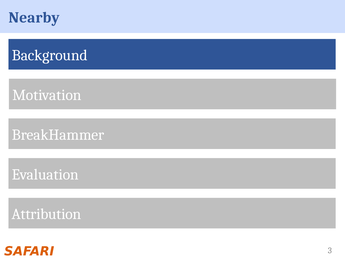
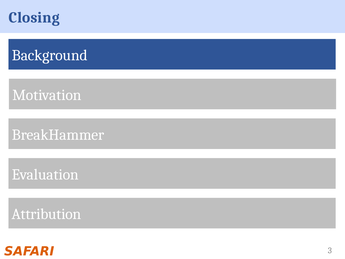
Nearby: Nearby -> Closing (34, 17)
